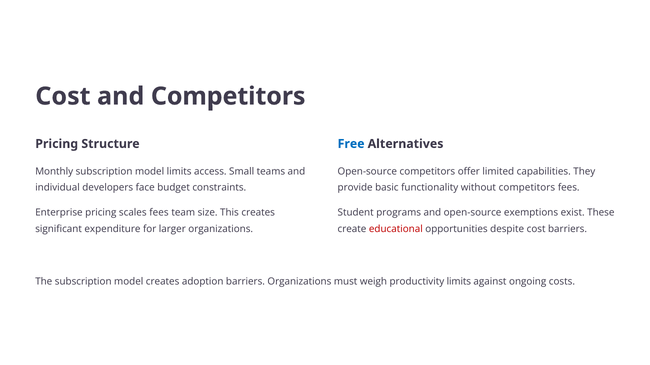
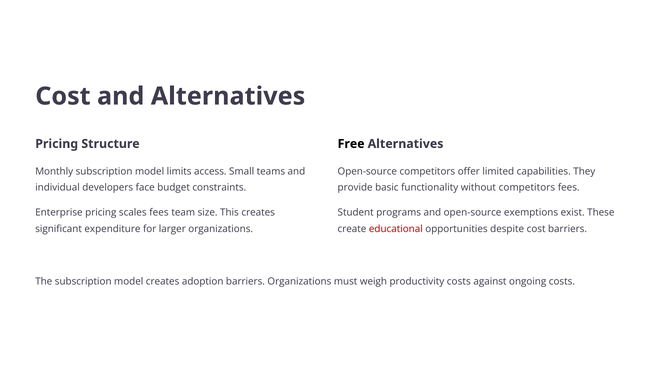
and Competitors: Competitors -> Alternatives (228, 96)
Free colour: blue -> black (351, 144)
productivity limits: limits -> costs (459, 282)
